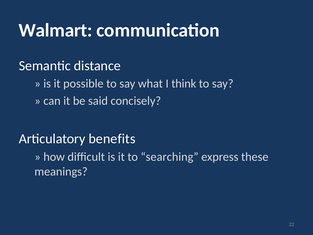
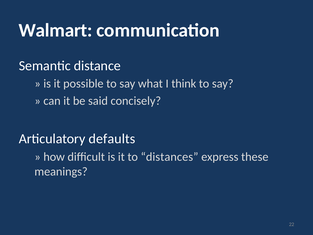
benefits: benefits -> defaults (112, 139)
searching: searching -> distances (170, 157)
